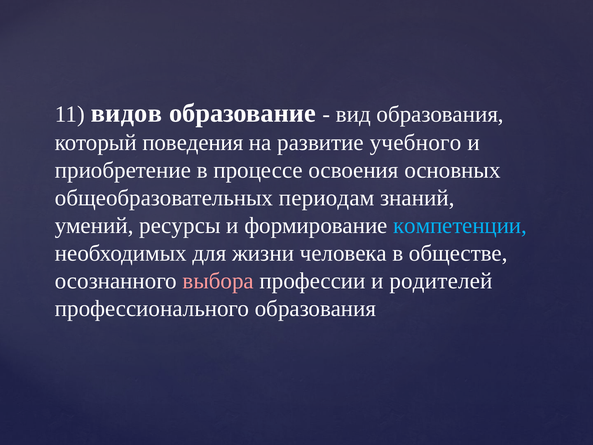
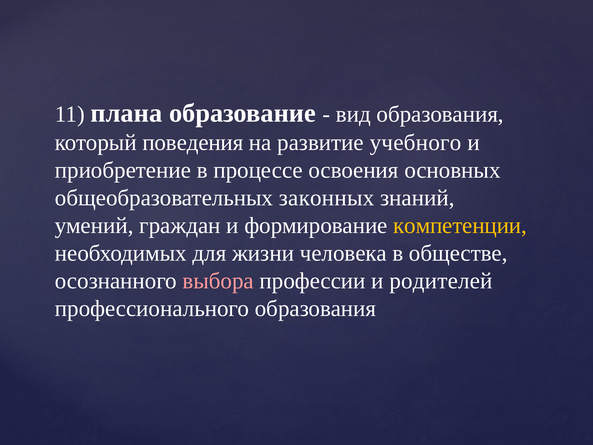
видов: видов -> плана (126, 113)
периодам: периодам -> законных (327, 198)
ресурсы: ресурсы -> граждан (180, 225)
компетенции colour: light blue -> yellow (460, 225)
